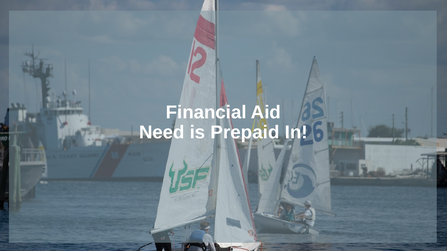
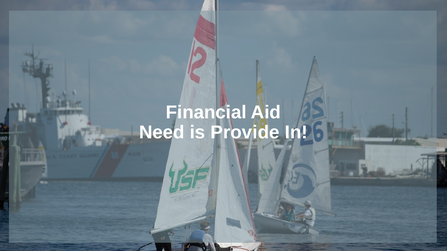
Prepaid: Prepaid -> Provide (245, 133)
